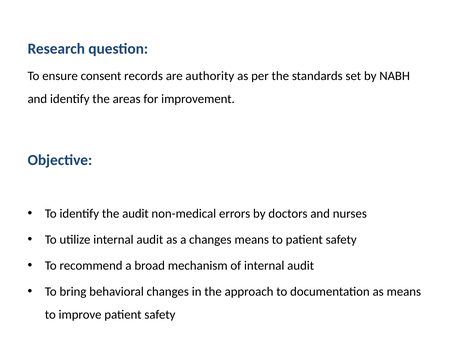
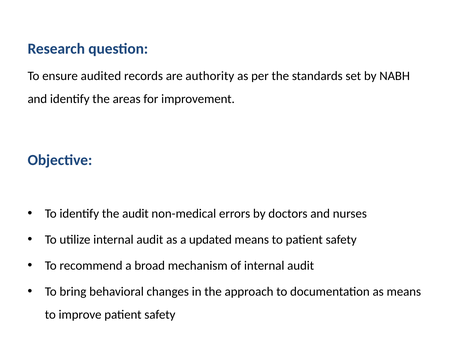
consent: consent -> audited (101, 76)
a changes: changes -> updated (210, 240)
